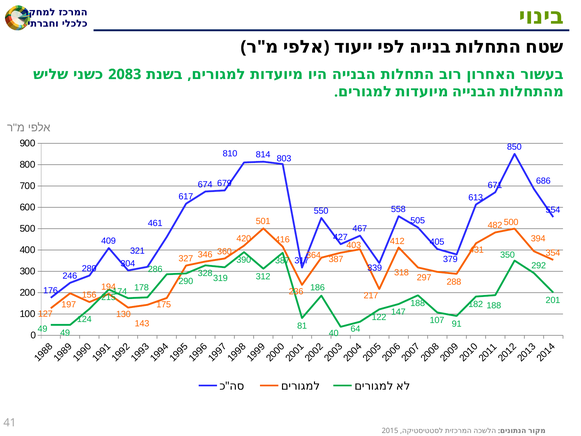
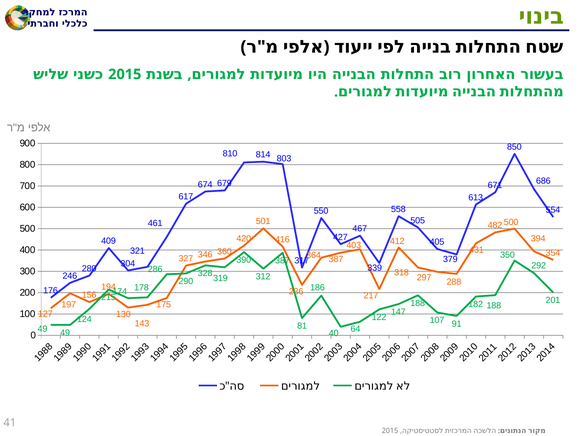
2083: 2083 -> 2015 (125, 74)
